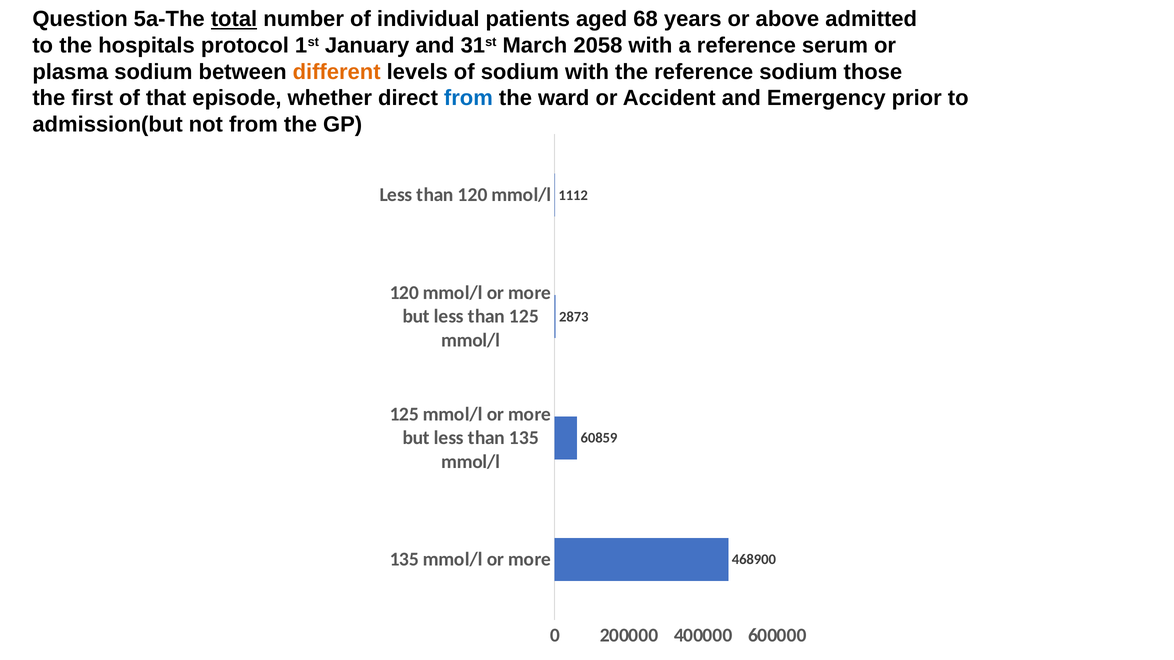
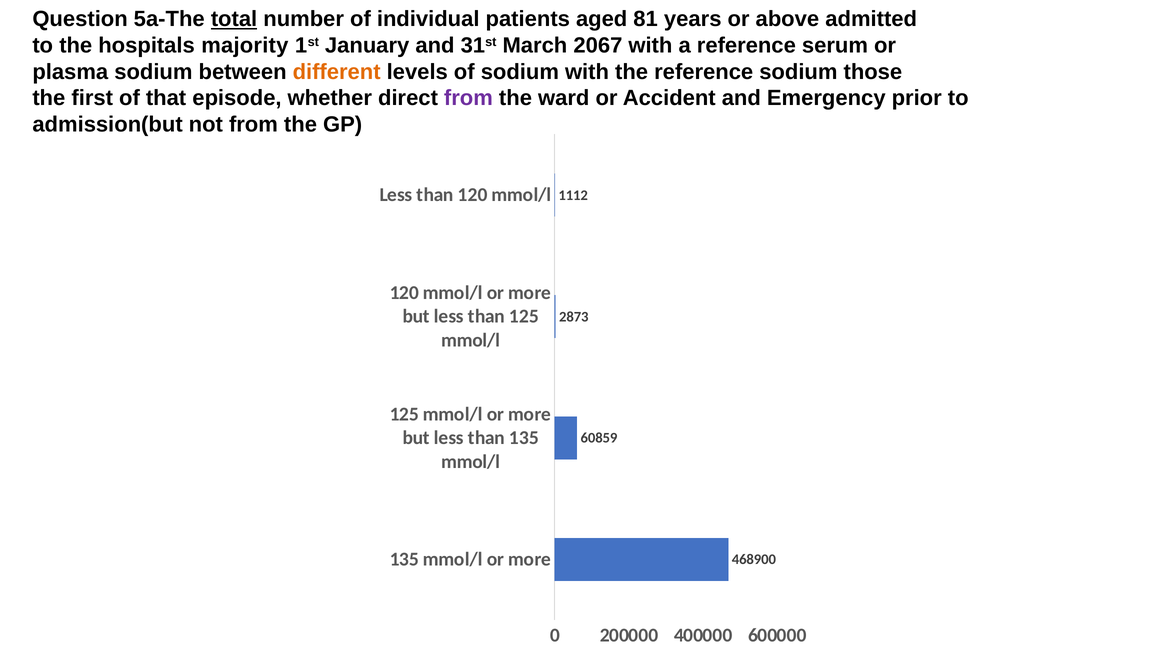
68: 68 -> 81 (646, 19)
protocol: protocol -> majority (245, 45)
2058: 2058 -> 2067 (598, 45)
from colour: blue -> purple (468, 98)
